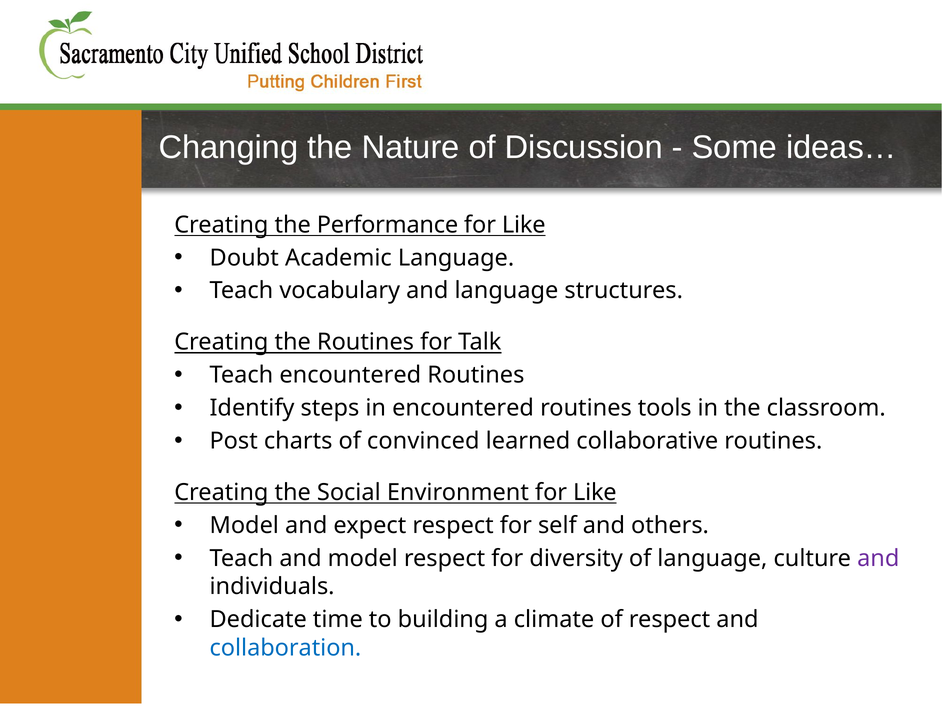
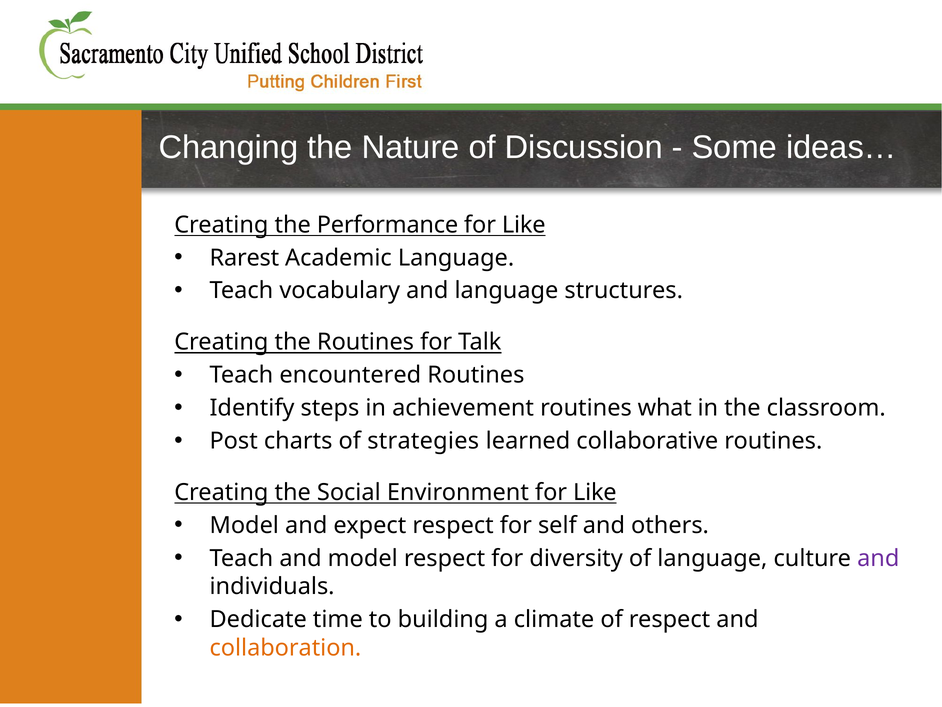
Doubt: Doubt -> Rarest (244, 258)
in encountered: encountered -> achievement (463, 408)
tools: tools -> what (665, 408)
convinced: convinced -> strategies (423, 441)
collaboration colour: blue -> orange (285, 648)
